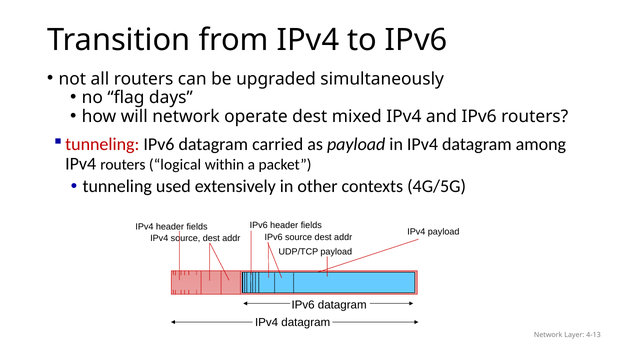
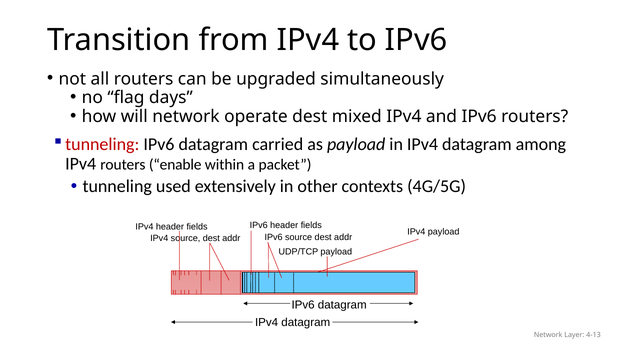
logical: logical -> enable (175, 165)
